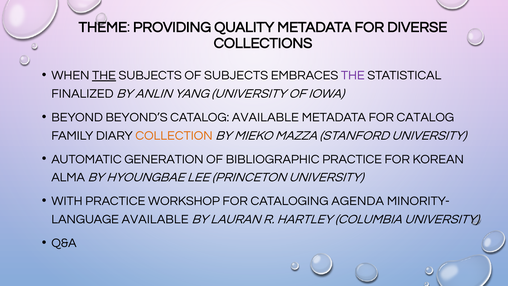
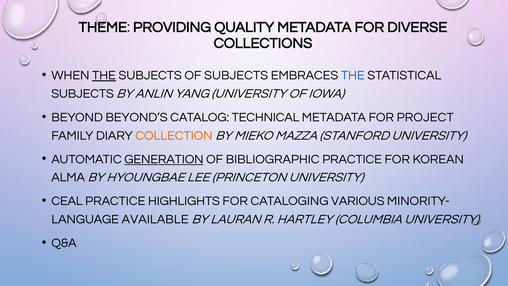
THE colour: purple -> blue (353, 75)
FINALIZED: FINALIZED -> SUBJECTS (83, 94)
CATALOG AVAILABLE: AVAILABLE -> TECHNICAL (266, 117)
FOR CATALOG: CATALOG -> PROJECT (425, 117)
GENERATION underline: none -> present (164, 159)
WITH: WITH -> CEAL (67, 201)
WORKSHOP: WORKSHOP -> HIGHLIGHTS (184, 201)
AGENDA: AGENDA -> VARIOUS (358, 201)
